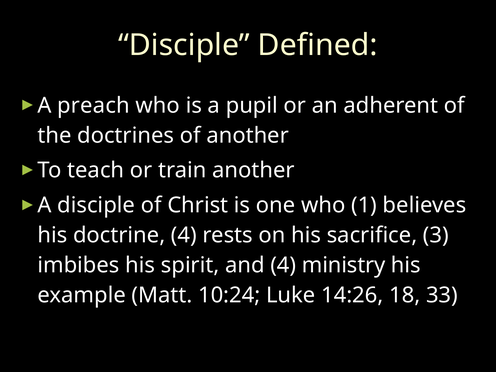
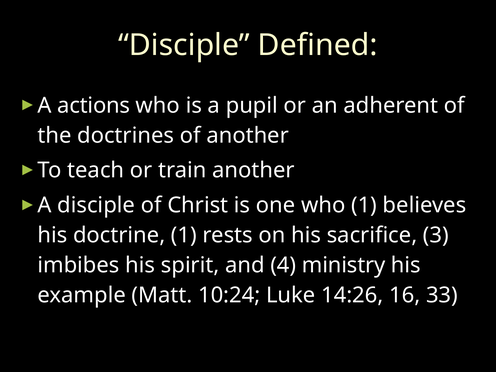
preach: preach -> actions (94, 106)
doctrine 4: 4 -> 1 (184, 235)
18: 18 -> 16 (405, 295)
